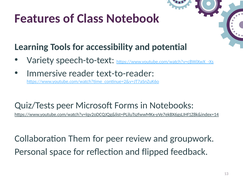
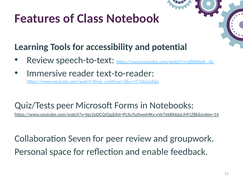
Variety: Variety -> Review (40, 60)
Them: Them -> Seven (79, 139)
flipped: flipped -> enable (155, 152)
